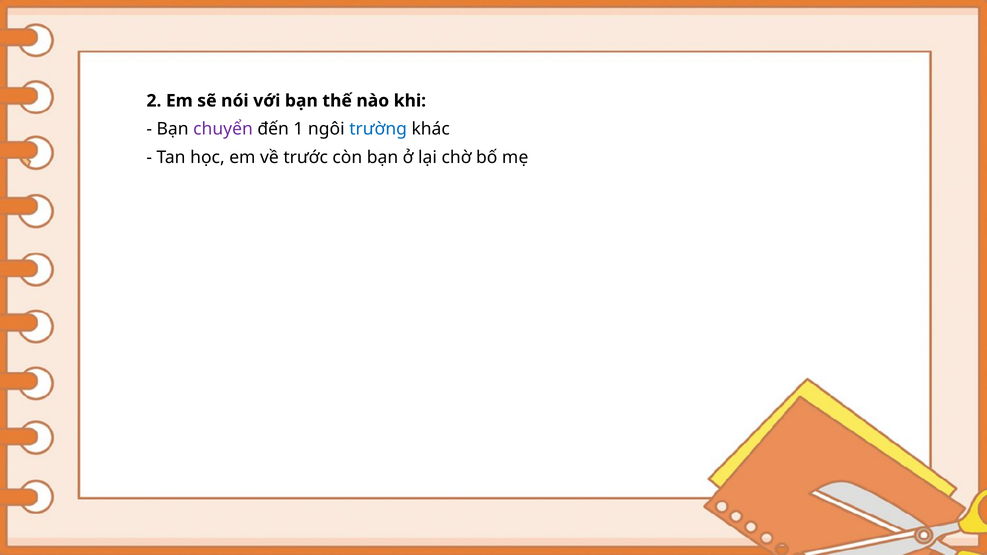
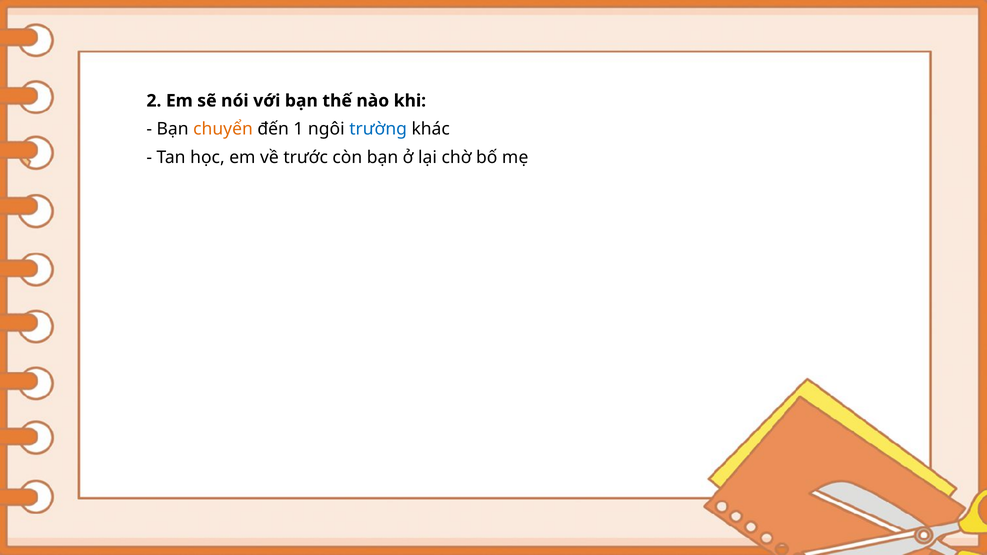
chuyển colour: purple -> orange (223, 129)
